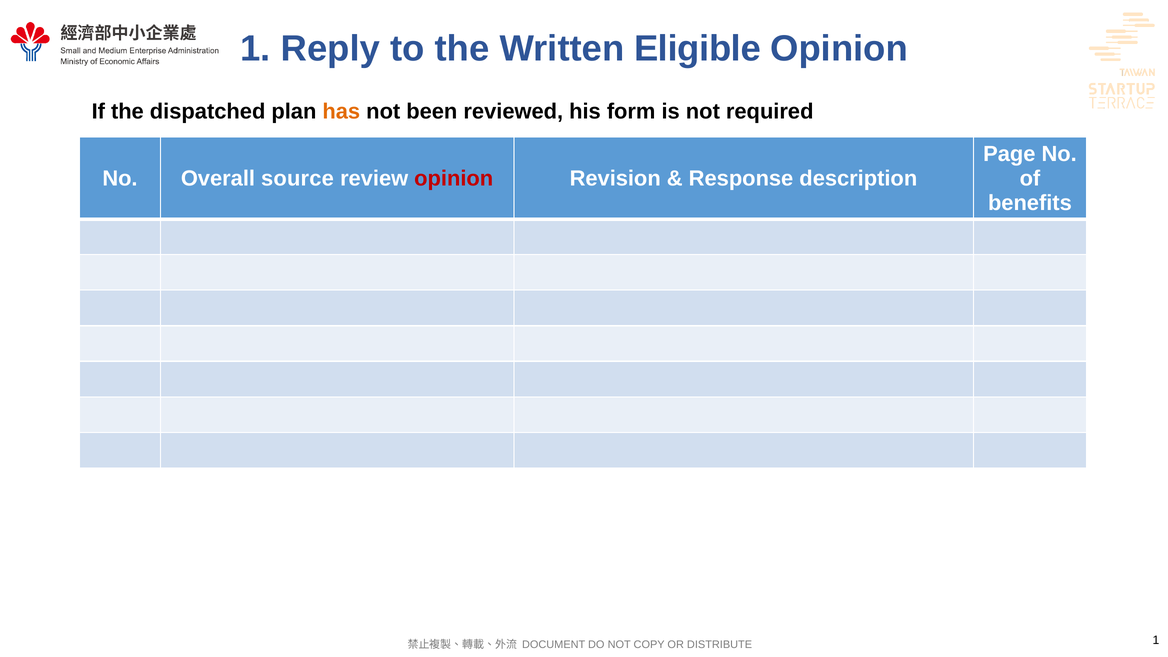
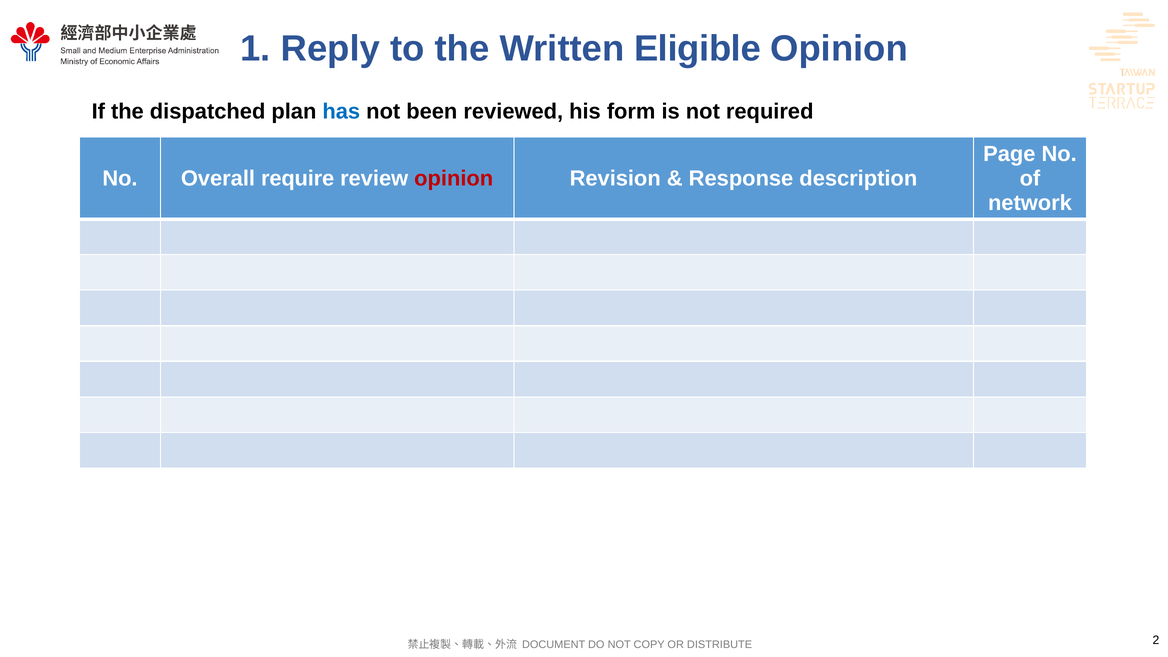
has colour: orange -> blue (341, 111)
source: source -> require (298, 178)
benefits: benefits -> network (1030, 203)
1: 1 -> 2 (1156, 640)
